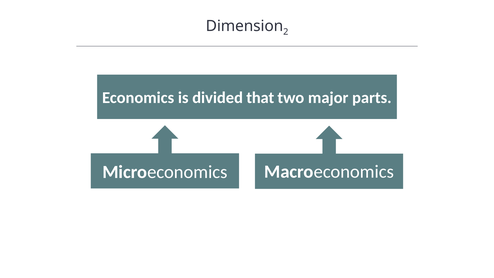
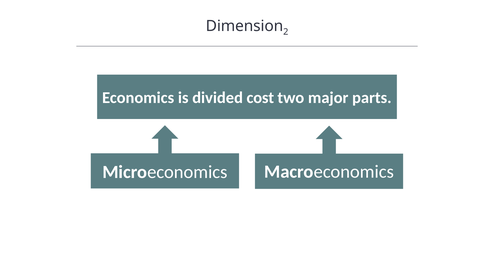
that: that -> cost (260, 98)
